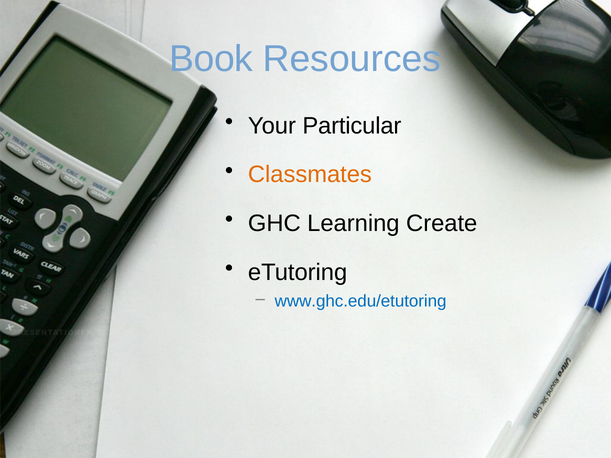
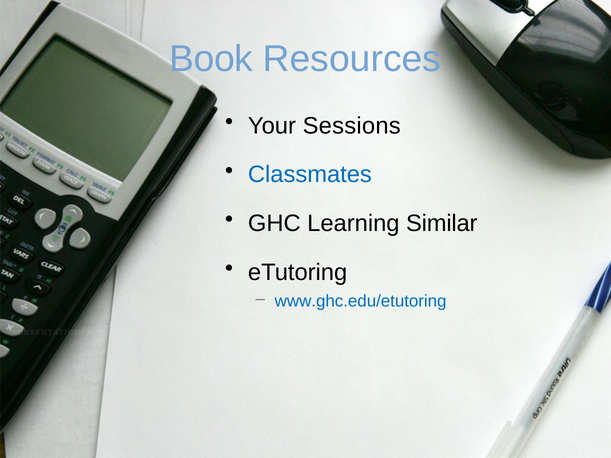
Particular: Particular -> Sessions (352, 126)
Classmates colour: orange -> blue (310, 175)
Create: Create -> Similar (442, 224)
